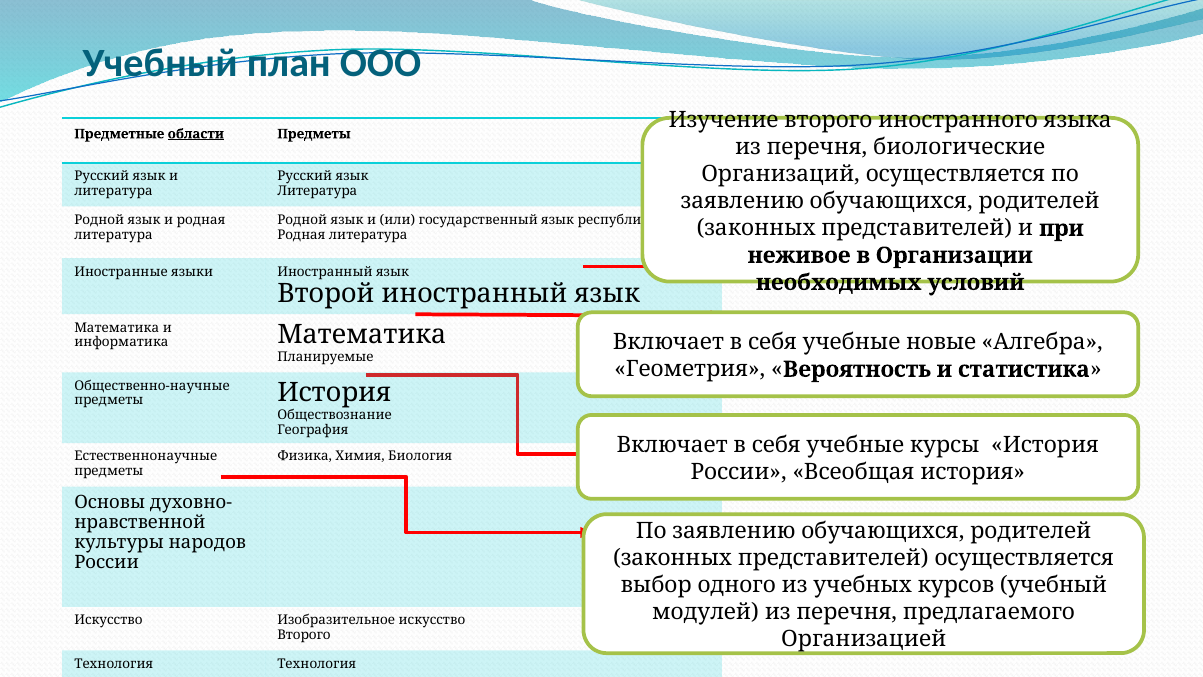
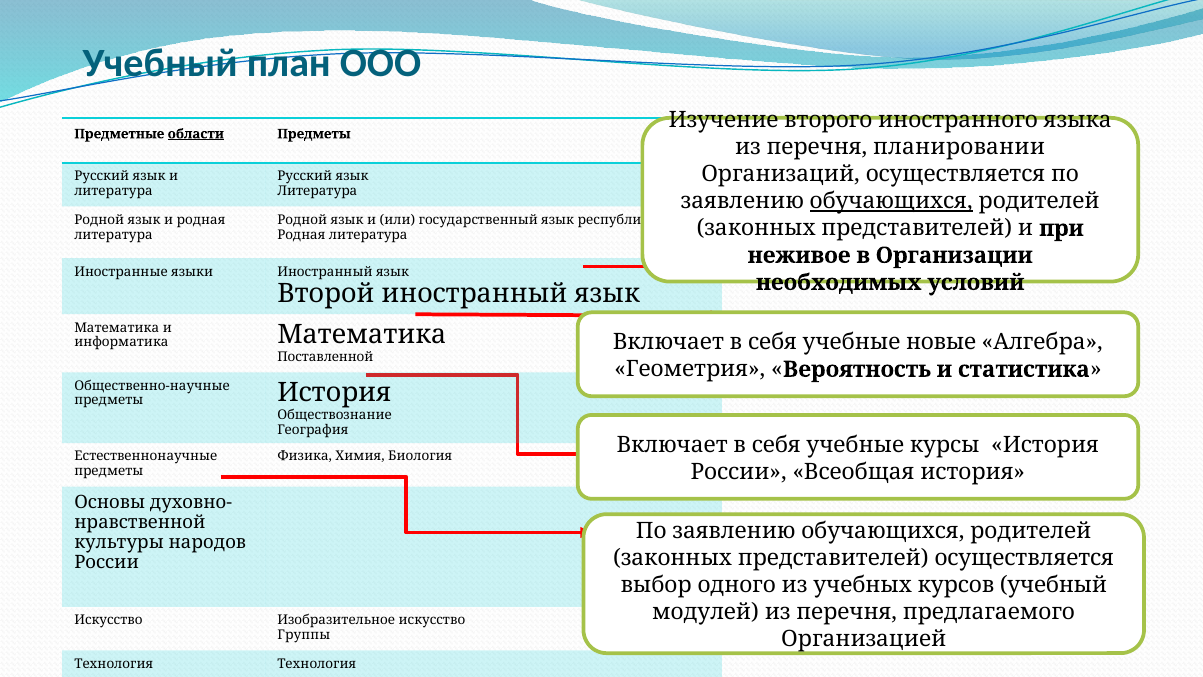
биологические: биологические -> планировании (959, 147)
обучающихся underline: none -> present (891, 201)
Планируемые: Планируемые -> Поставленной (325, 356)
Второго: Второго -> Группы (304, 635)
